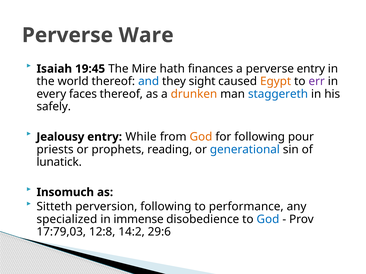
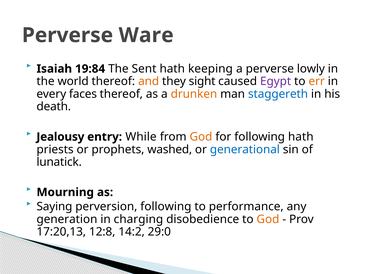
19:45: 19:45 -> 19:84 (90, 69)
Mire: Mire -> Sent (144, 69)
finances: finances -> keeping (210, 69)
perverse entry: entry -> lowly (311, 69)
and colour: blue -> orange (149, 82)
Egypt colour: orange -> purple (276, 82)
err colour: purple -> orange (317, 82)
safely: safely -> death (54, 107)
following pour: pour -> hath (301, 137)
reading: reading -> washed (170, 150)
Insomuch: Insomuch -> Mourning (65, 193)
Sitteth: Sitteth -> Saying (54, 207)
specialized: specialized -> generation (67, 220)
immense: immense -> charging (138, 220)
God colour: blue -> orange (268, 220)
17:79,03: 17:79,03 -> 17:20,13 (61, 232)
29:6: 29:6 -> 29:0 (159, 232)
